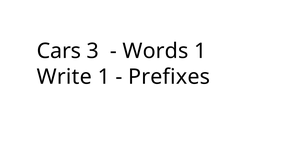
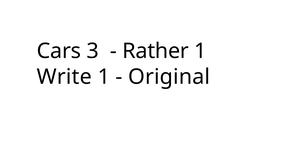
Words: Words -> Rather (156, 51)
Prefixes: Prefixes -> Original (169, 77)
